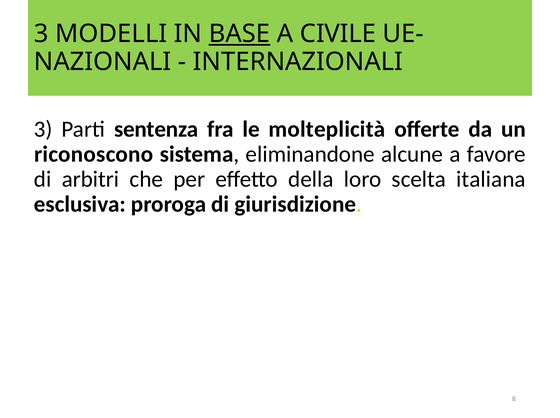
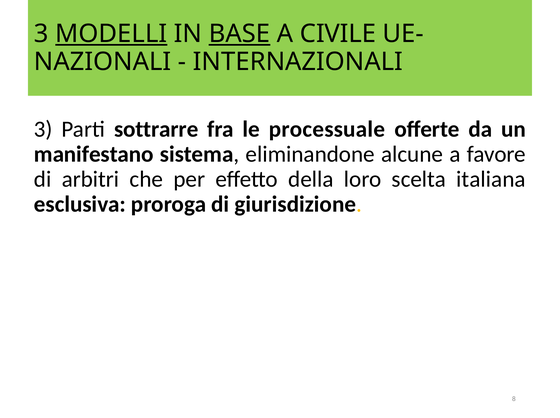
MODELLI underline: none -> present (111, 34)
sentenza: sentenza -> sottrarre (156, 129)
molteplicità: molteplicità -> processuale (327, 129)
riconoscono: riconoscono -> manifestano (94, 154)
